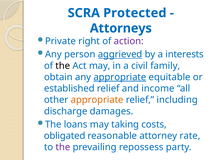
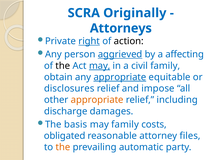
Protected: Protected -> Originally (135, 13)
right underline: none -> present (89, 41)
action colour: purple -> black (129, 41)
interests: interests -> affecting (185, 54)
may underline: none -> present (100, 66)
established: established -> disclosures (69, 88)
income: income -> impose (158, 88)
loans: loans -> basis (76, 124)
may taking: taking -> family (125, 124)
rate: rate -> files (190, 136)
the colour: purple -> orange (63, 147)
repossess: repossess -> automatic (141, 147)
